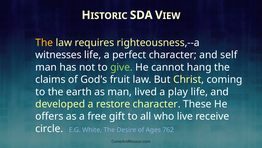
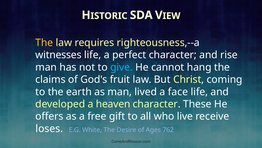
self: self -> rise (229, 55)
give colour: light green -> light blue (121, 67)
play: play -> face (178, 91)
restore: restore -> heaven (113, 104)
circle: circle -> loses (49, 128)
